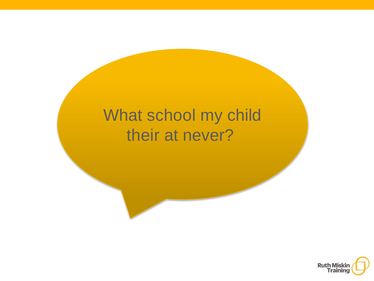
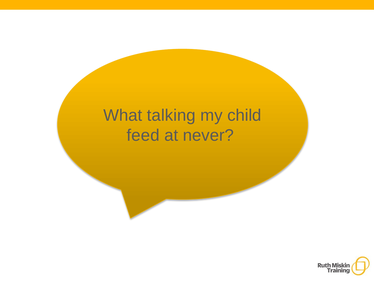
school: school -> talking (171, 115)
their: their -> feed (143, 135)
